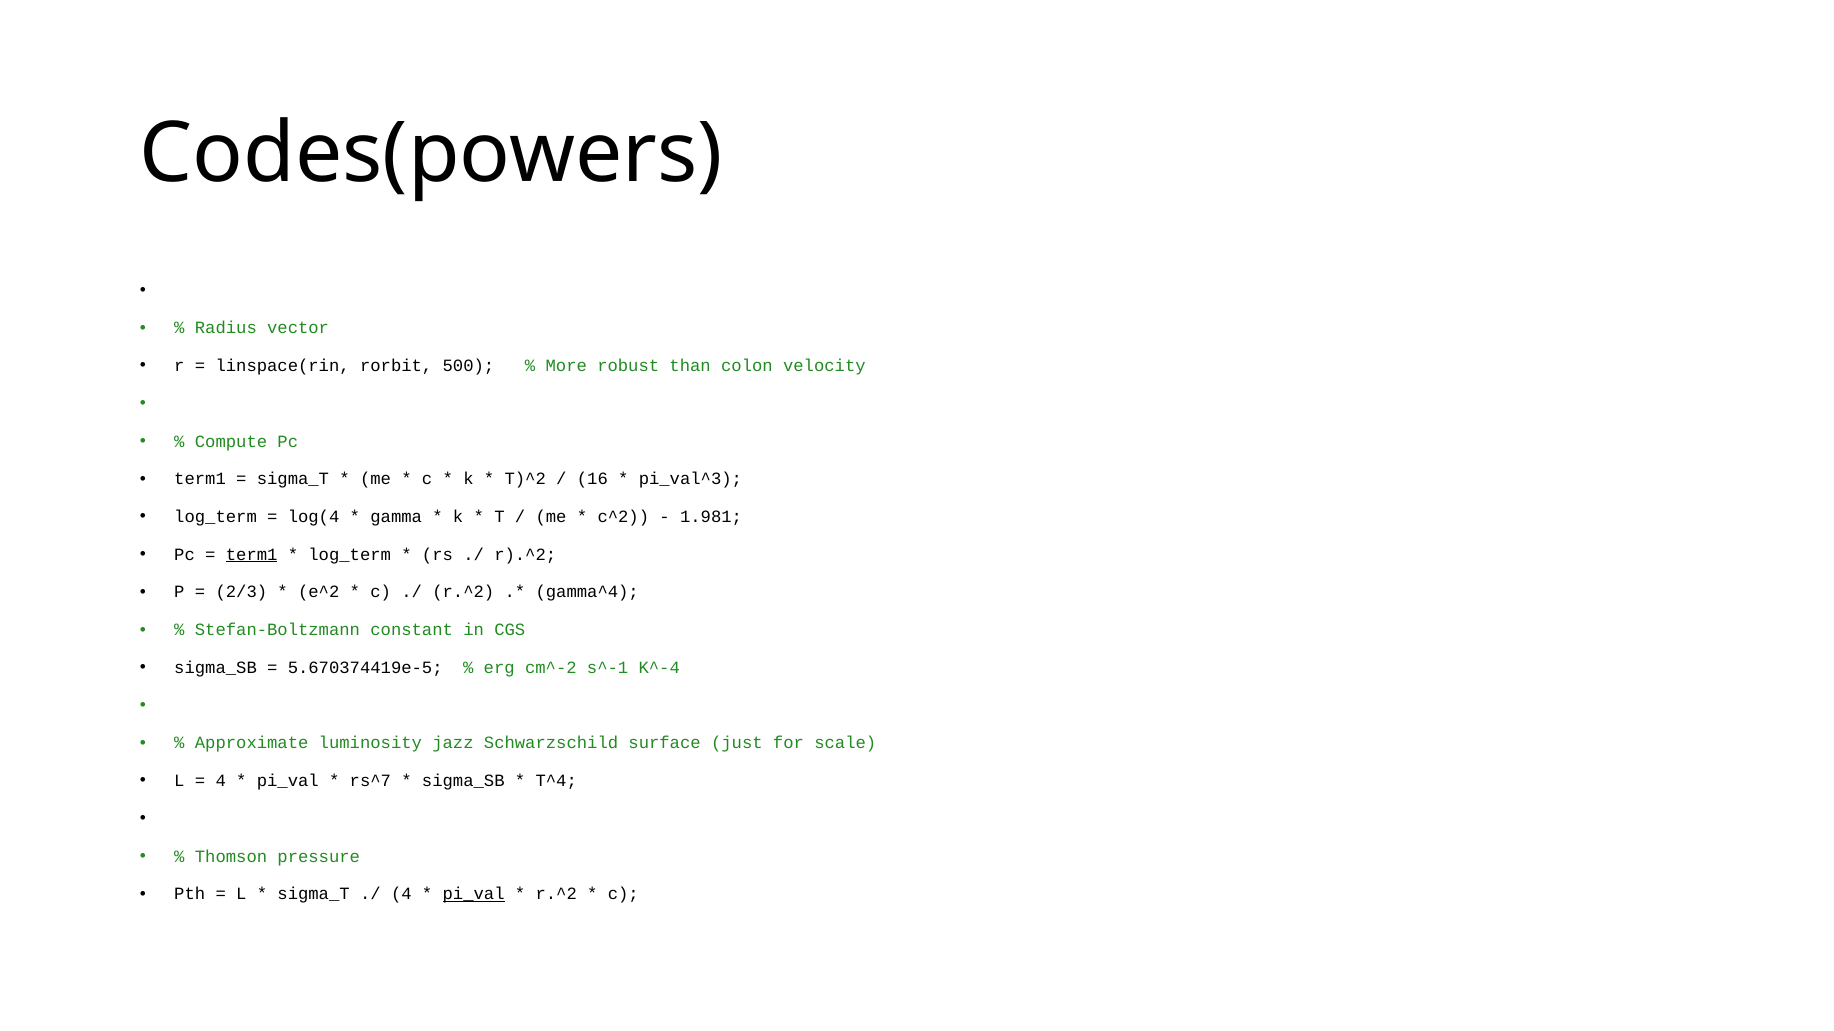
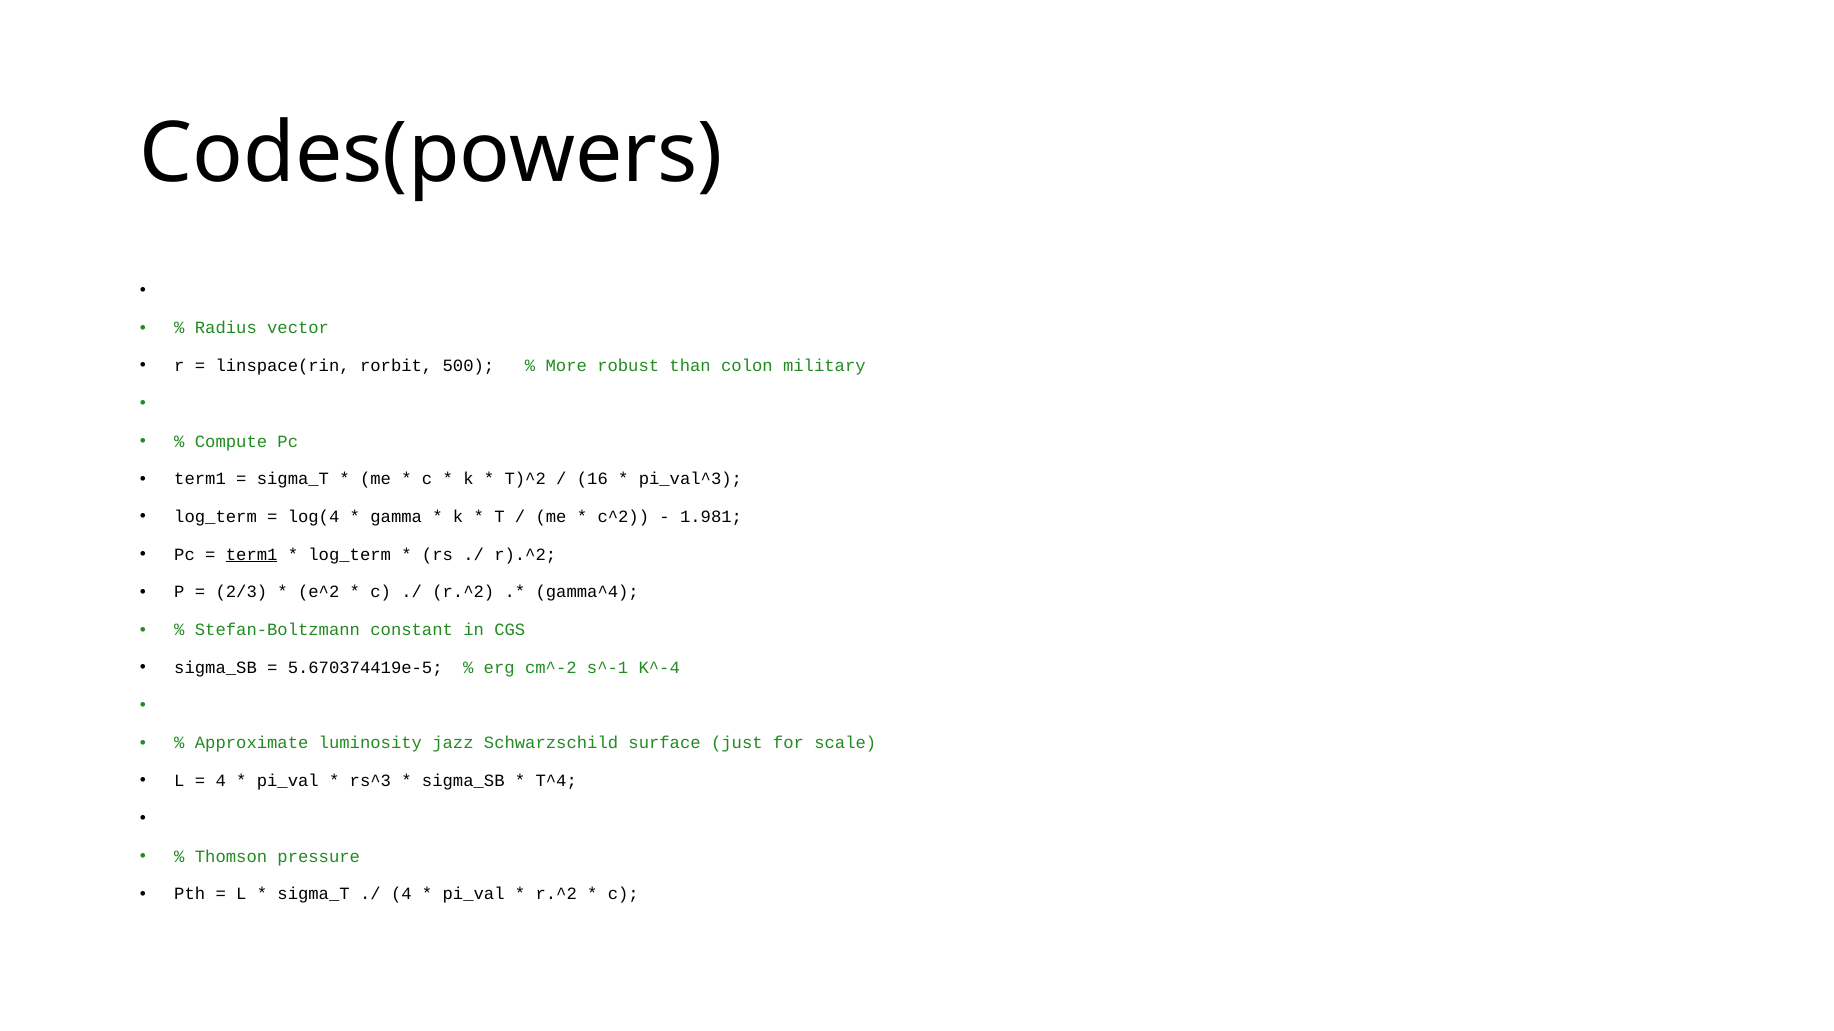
velocity: velocity -> military (824, 366)
rs^7: rs^7 -> rs^3 (370, 781)
pi_val underline: present -> none (474, 895)
